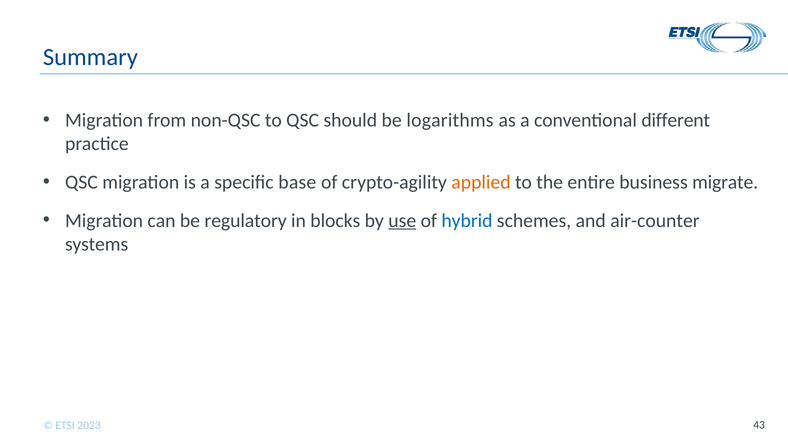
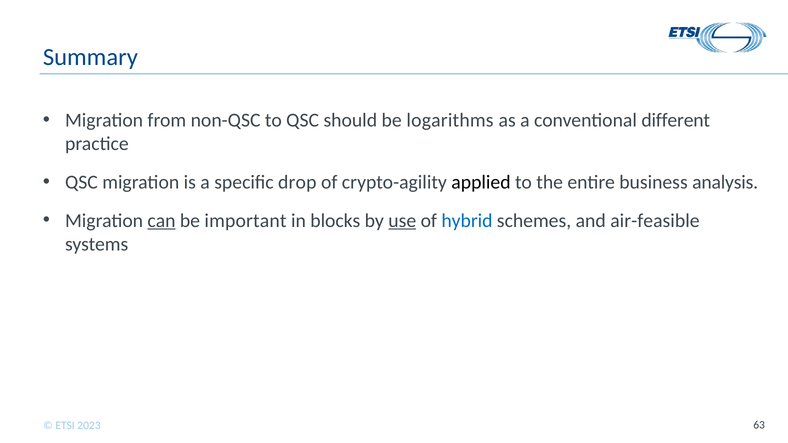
base: base -> drop (297, 182)
applied colour: orange -> black (481, 182)
migrate: migrate -> analysis (725, 182)
can underline: none -> present (162, 221)
regulatory: regulatory -> important (245, 221)
air-counter: air-counter -> air-feasible (655, 221)
43: 43 -> 63 (759, 425)
